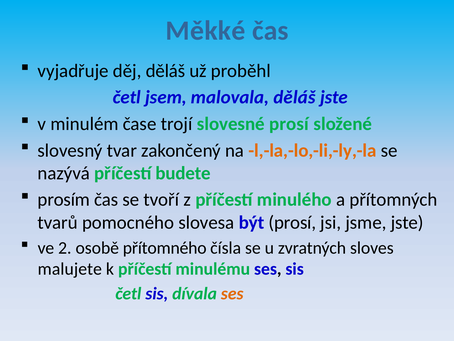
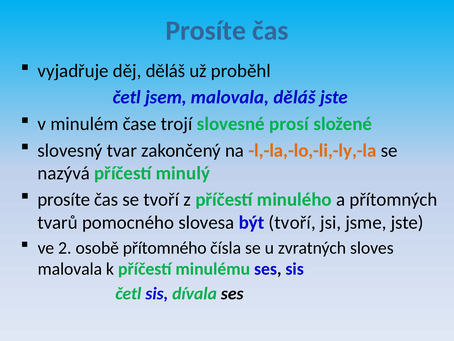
Měkké: Měkké -> Prosíte (206, 31)
budete: budete -> minulý (183, 173)
prosím: prosím -> prosíte (64, 199)
být prosí: prosí -> tvoří (292, 222)
malujete: malujete -> malovala (70, 269)
ses colour: orange -> black (232, 293)
